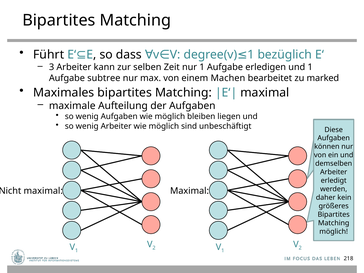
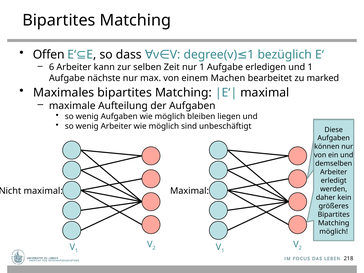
Führt: Führt -> Offen (49, 55)
3: 3 -> 6 (52, 67)
subtree: subtree -> nächste (104, 78)
